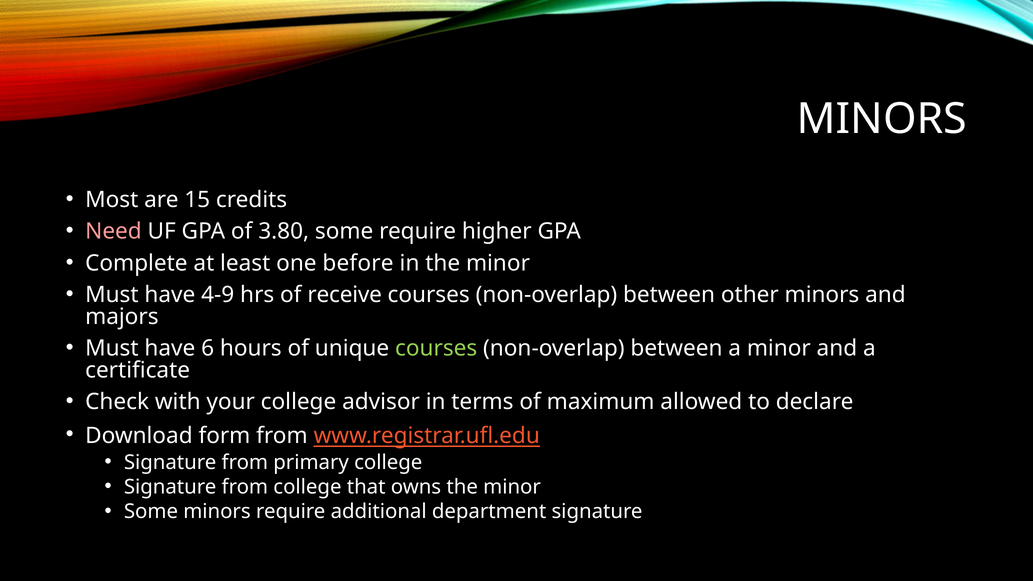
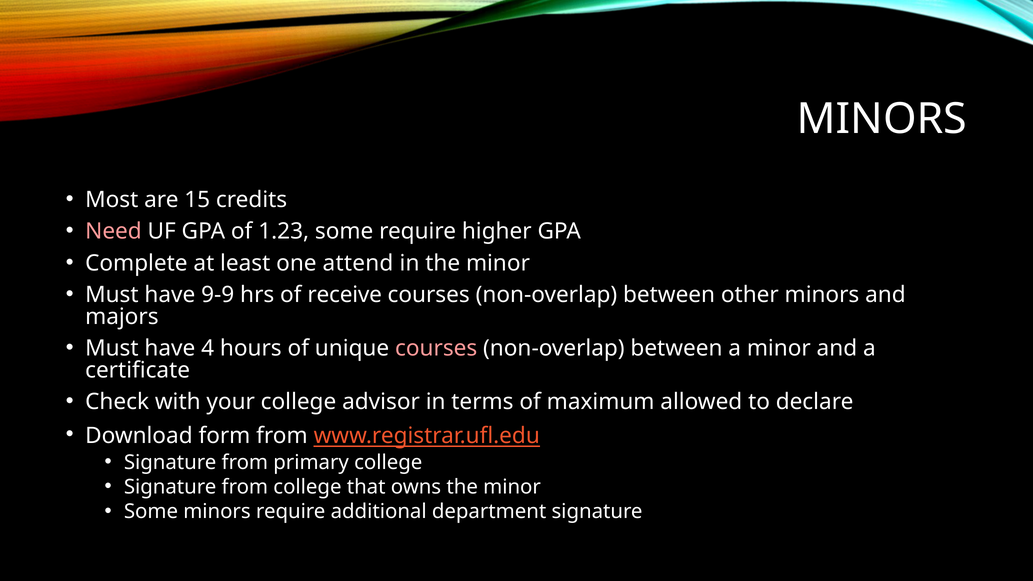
3.80: 3.80 -> 1.23 (284, 232)
before: before -> attend (358, 263)
4-9: 4-9 -> 9-9 (218, 295)
6: 6 -> 4 (208, 348)
courses colour: light green -> pink (436, 348)
